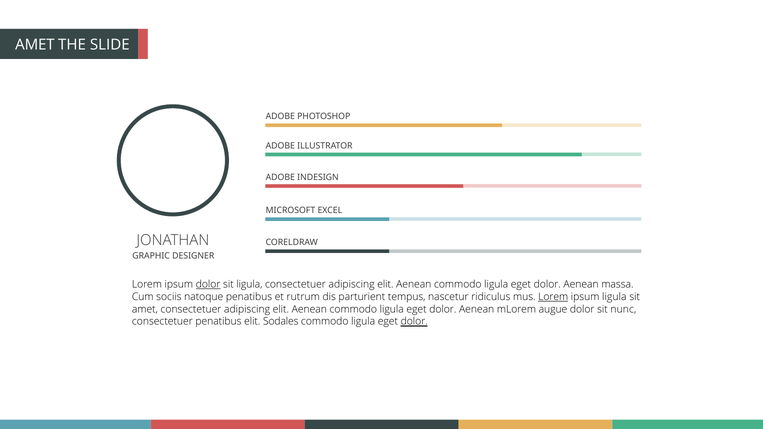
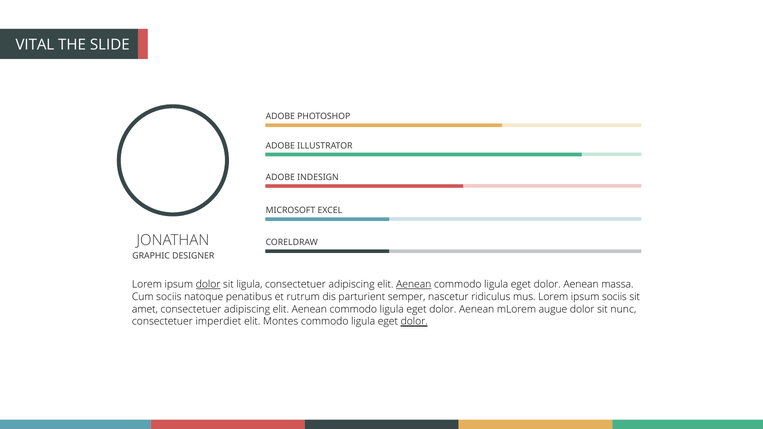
AMET: AMET -> VITAL (35, 45)
Aenean underline: none -> present (414, 284)
tempus: tempus -> semper (407, 297)
Lorem underline: present -> none (553, 297)
ipsum ligula: ligula -> sociis (614, 297)
consectetuer penatibus: penatibus -> imperdiet (218, 322)
Sodales: Sodales -> Montes (281, 322)
